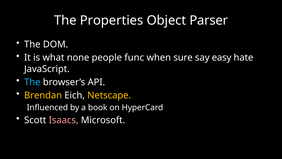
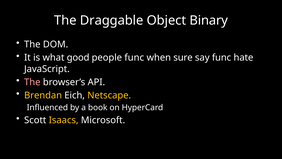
Properties: Properties -> Draggable (112, 20)
Parser: Parser -> Binary (209, 20)
none: none -> good (78, 58)
say easy: easy -> func (222, 58)
The colour: light blue -> pink (32, 82)
Isaacs colour: pink -> yellow (64, 120)
